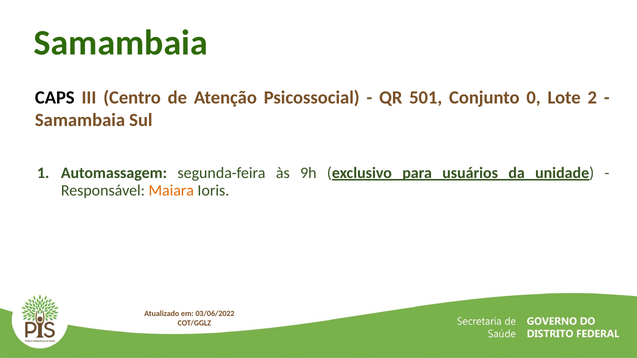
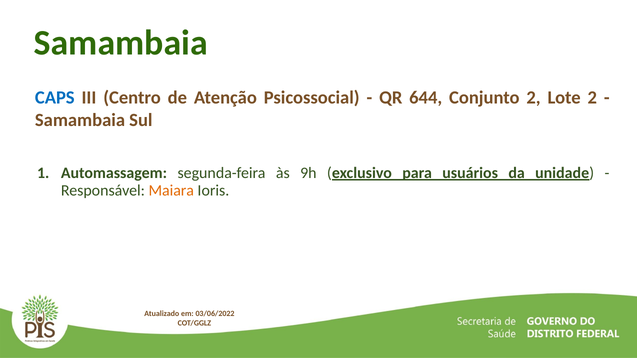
CAPS colour: black -> blue (55, 98)
501: 501 -> 644 (426, 98)
Conjunto 0: 0 -> 2 (534, 98)
